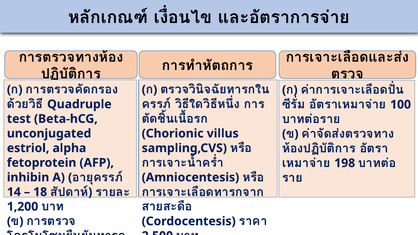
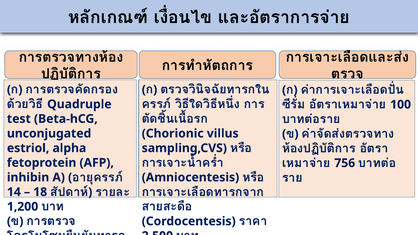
198: 198 -> 756 (345, 163)
